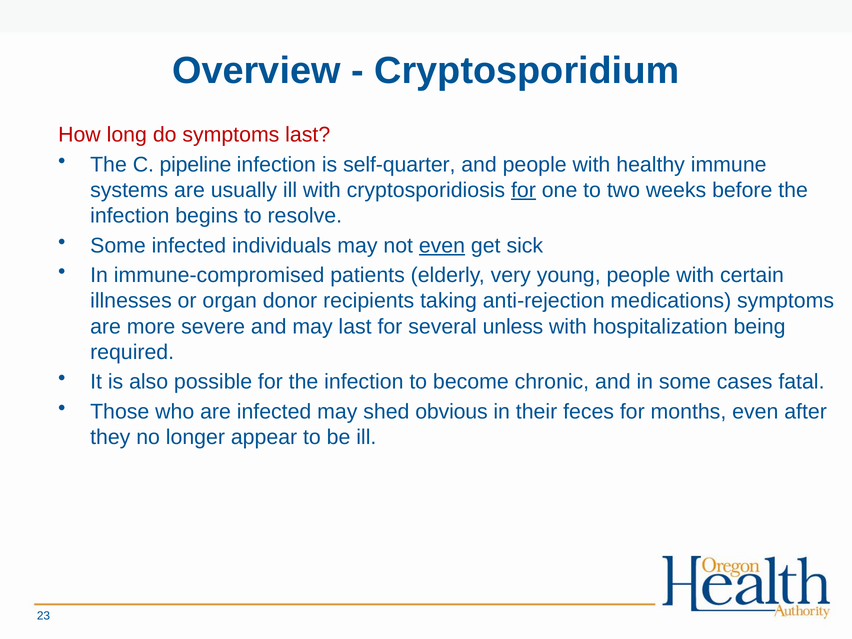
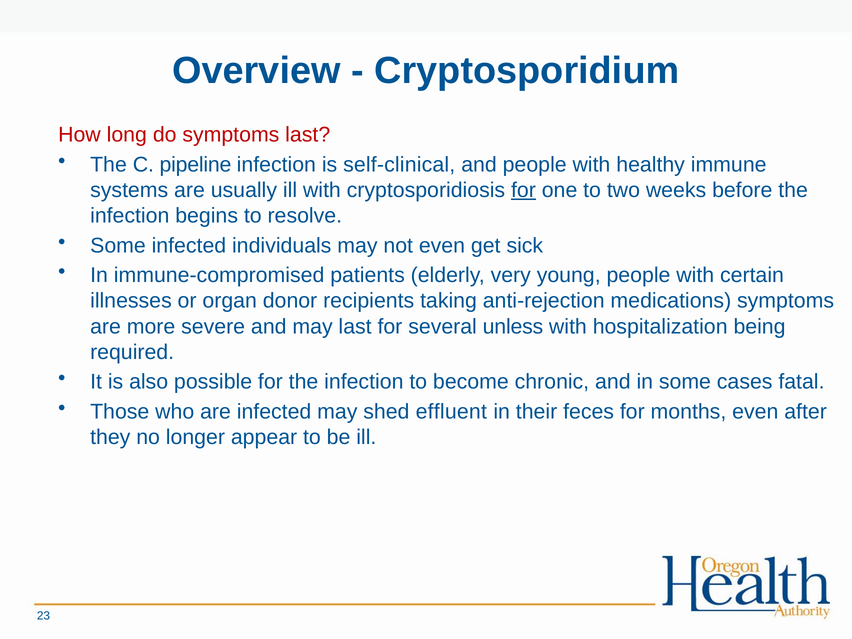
self-quarter: self-quarter -> self-clinical (399, 165)
even underline: present -> none (442, 246)
obvious: obvious -> effluent (451, 412)
